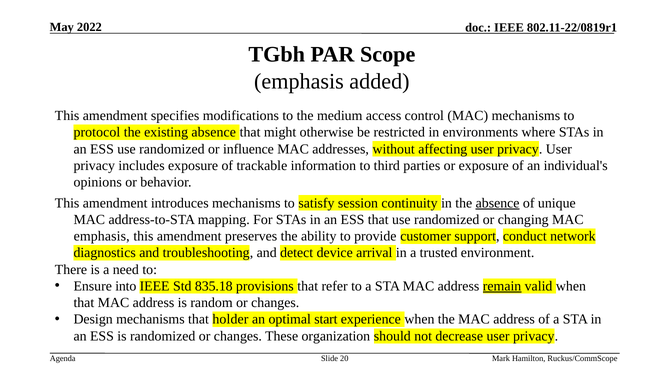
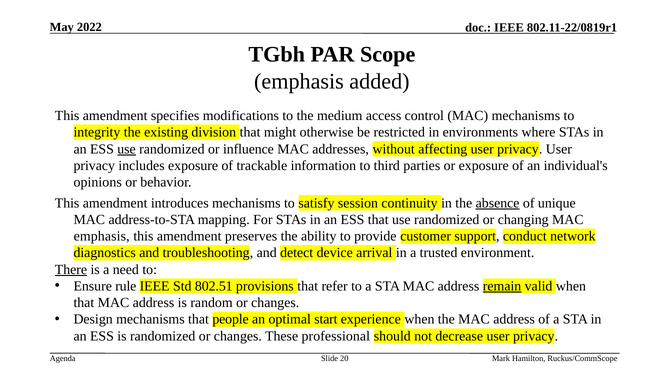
protocol: protocol -> integrity (97, 132)
existing absence: absence -> division (214, 132)
use underline: none -> present (127, 149)
There underline: none -> present (71, 269)
into: into -> rule (126, 286)
835.18: 835.18 -> 802.51 (214, 286)
holder: holder -> people (231, 319)
organization: organization -> professional (336, 336)
